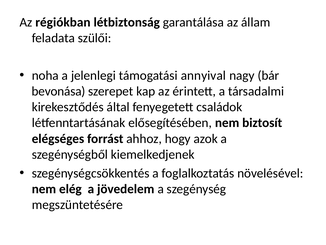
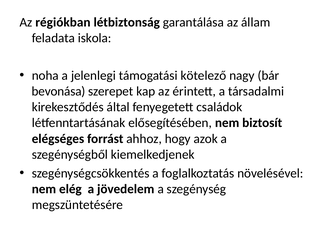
szülői: szülői -> iskola (95, 38)
annyival: annyival -> kötelező (203, 75)
